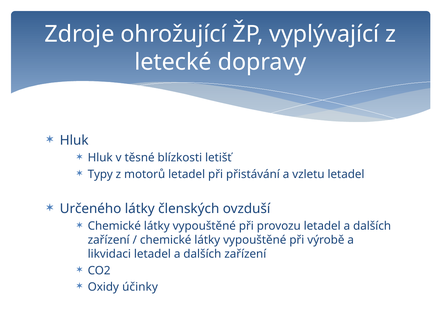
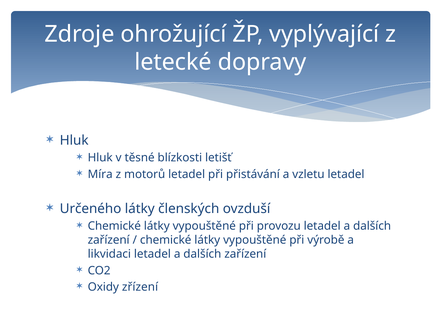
Typy: Typy -> Míra (100, 174)
účinky: účinky -> zřízení (140, 287)
